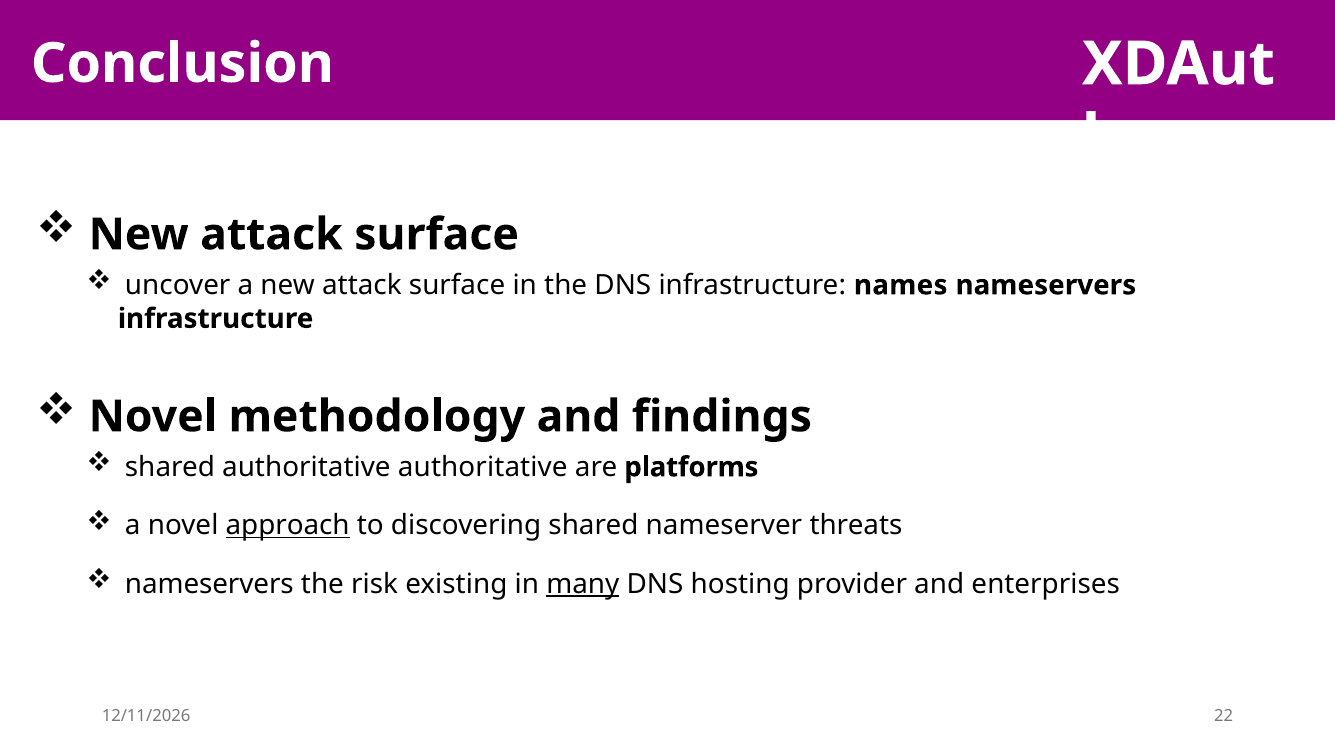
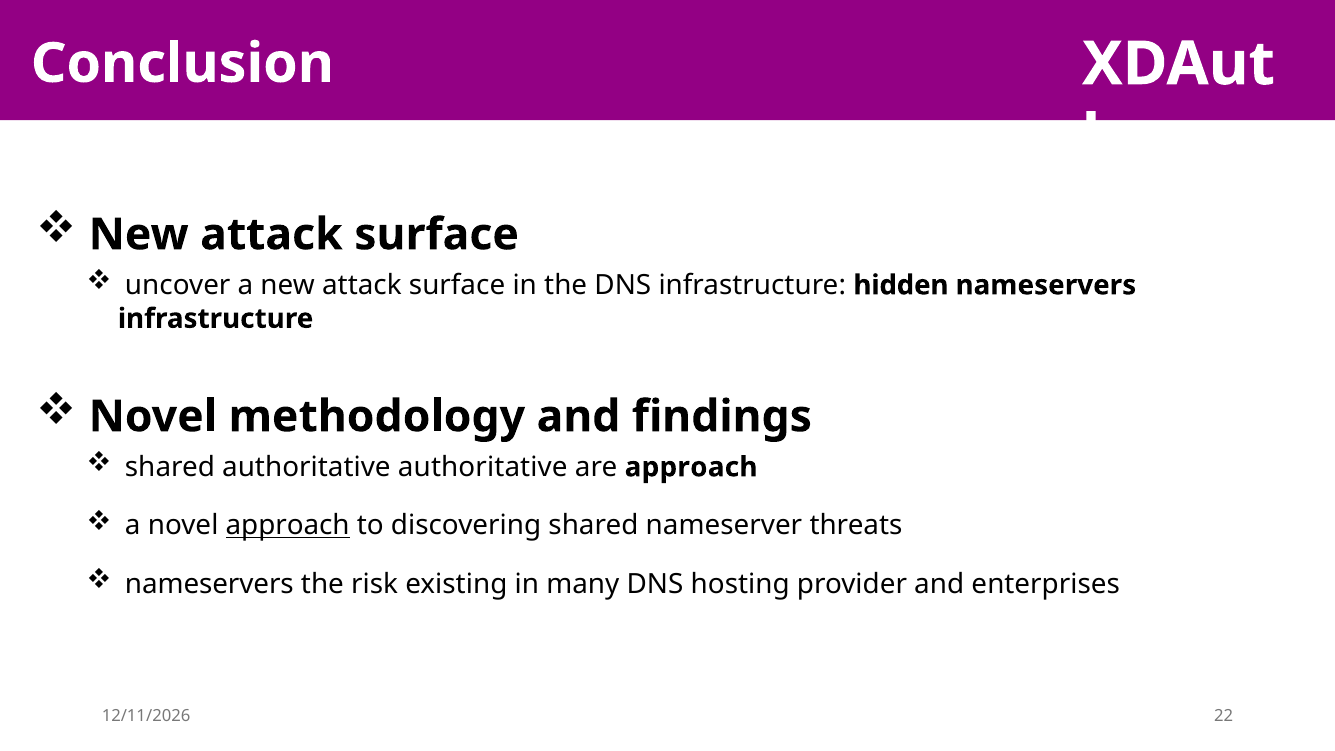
names: names -> hidden (901, 285)
are platforms: platforms -> approach (691, 467)
many underline: present -> none (583, 584)
